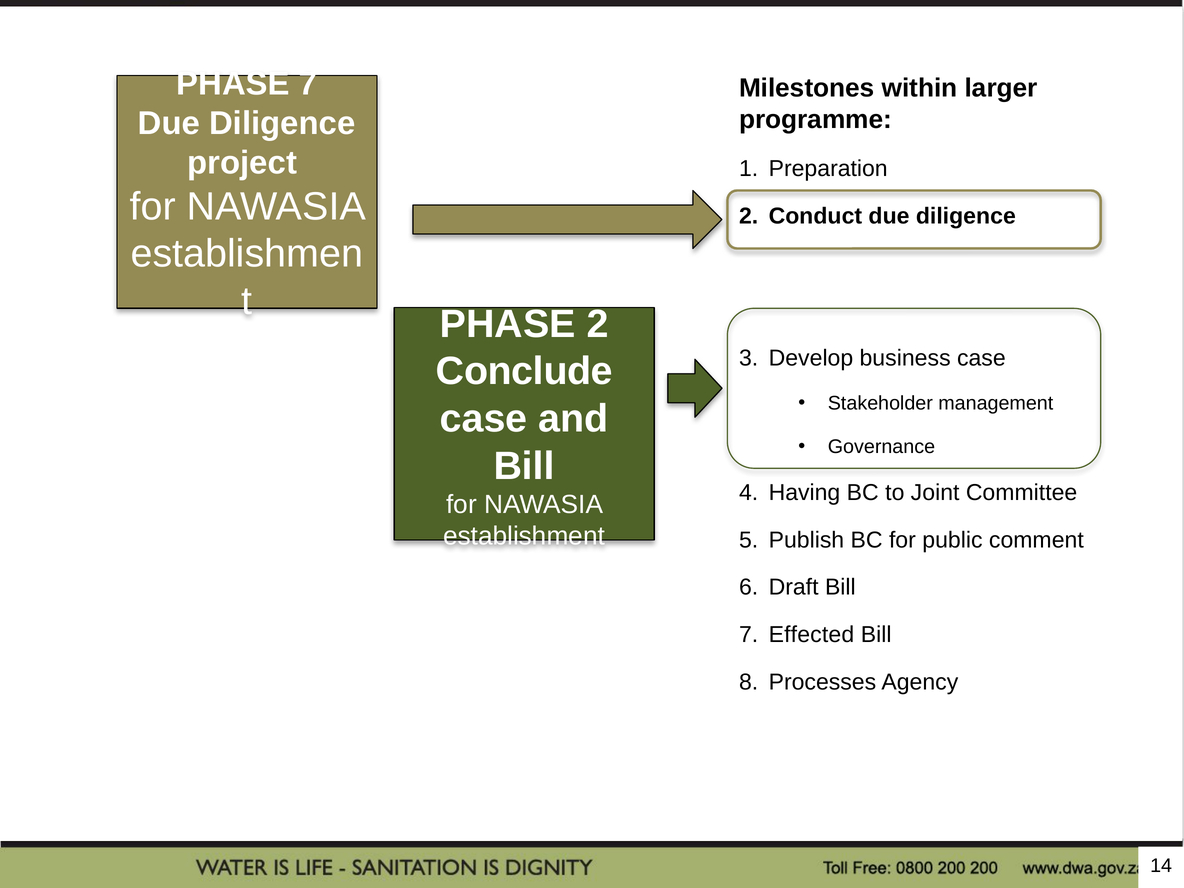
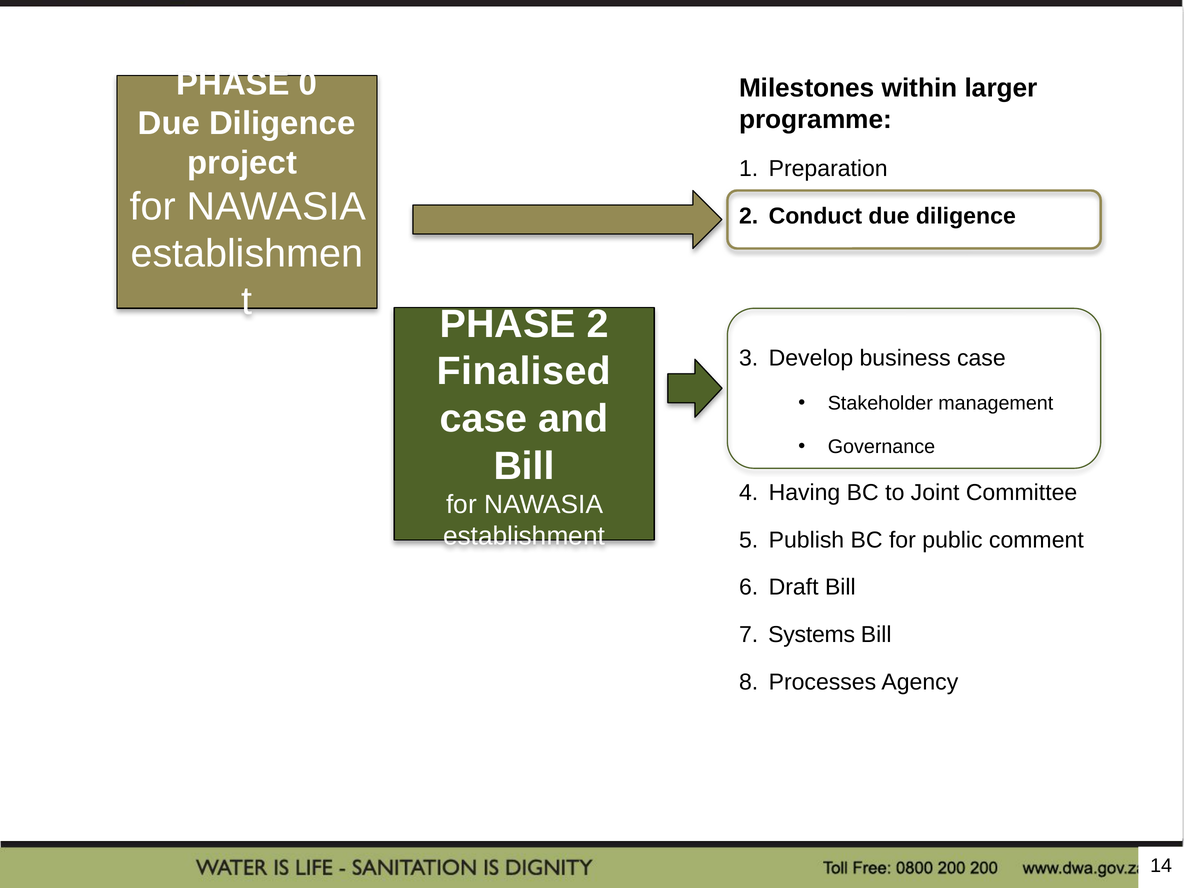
PHASE 7: 7 -> 0 (308, 84)
Conclude: Conclude -> Finalised (524, 371)
Effected: Effected -> Systems (812, 635)
